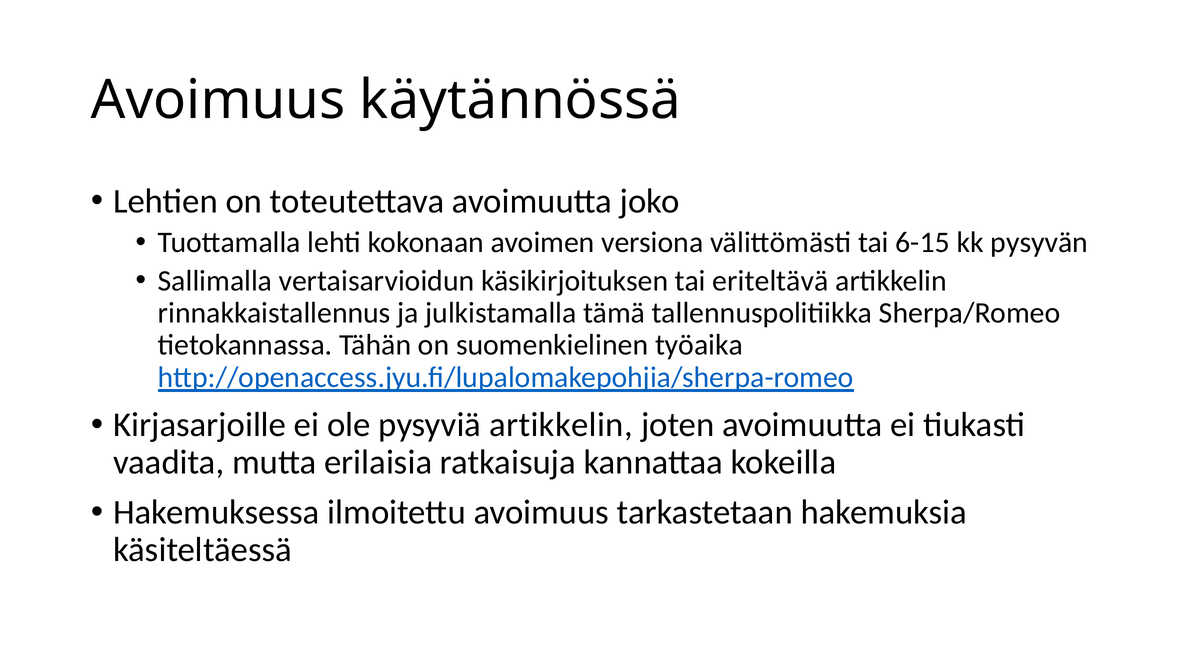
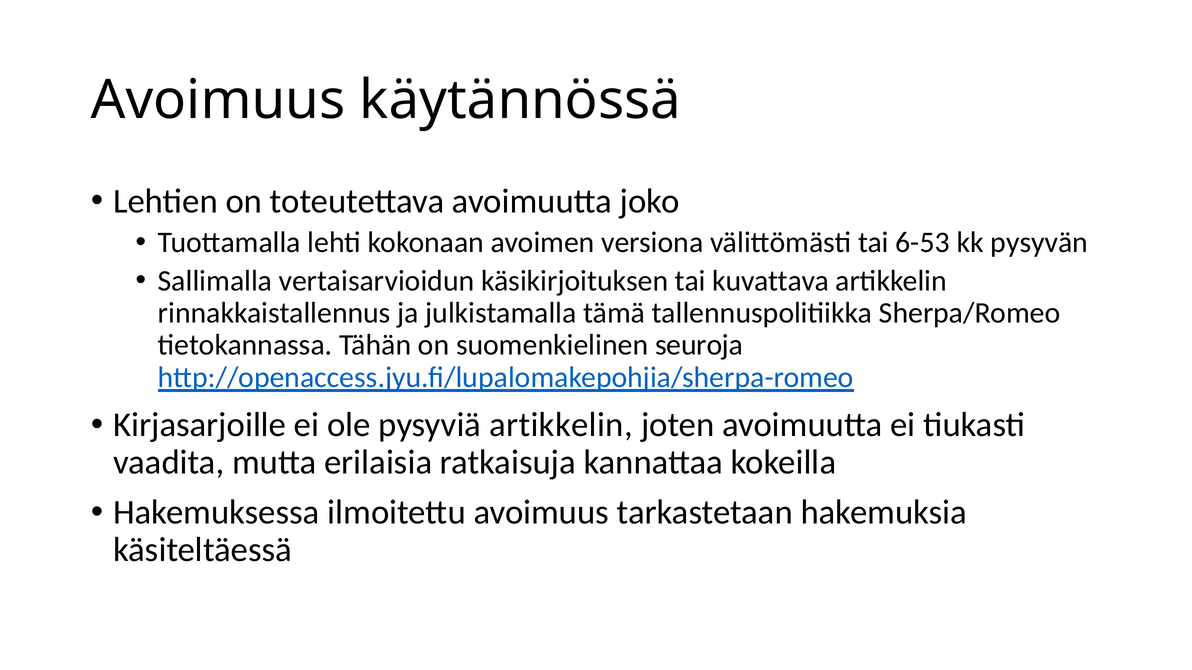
6-15: 6-15 -> 6-53 (923, 243)
eriteltävä: eriteltävä -> kuvattava (771, 281)
työaika: työaika -> seuroja (699, 345)
